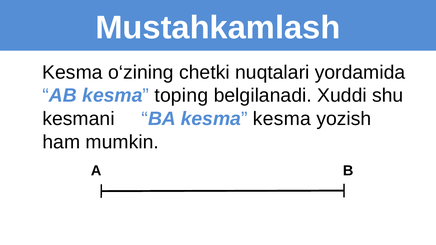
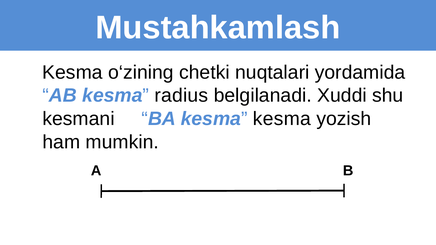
toping: toping -> radius (181, 96)
